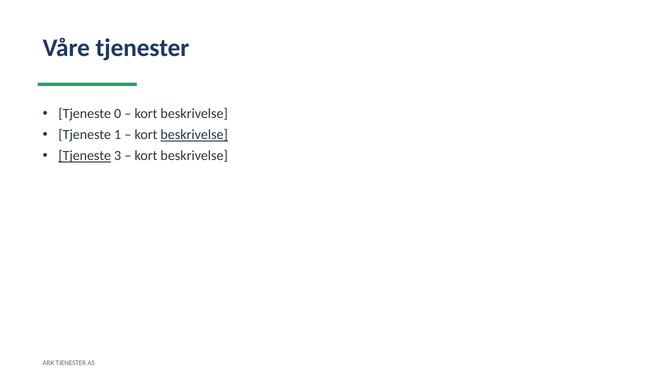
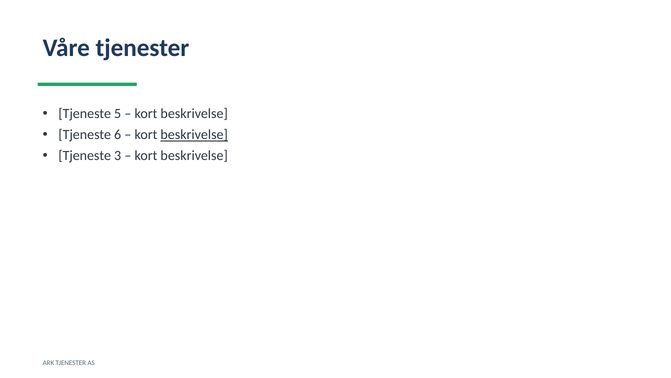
0: 0 -> 5 (118, 114)
1: 1 -> 6 (118, 135)
Tjeneste underline: present -> none (85, 156)
